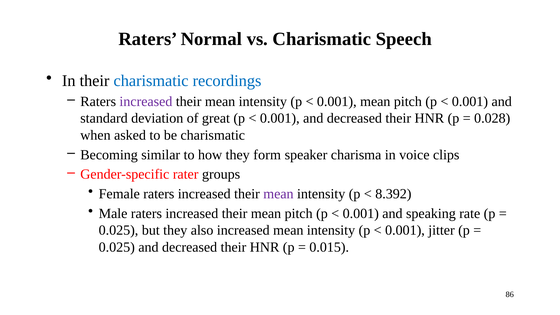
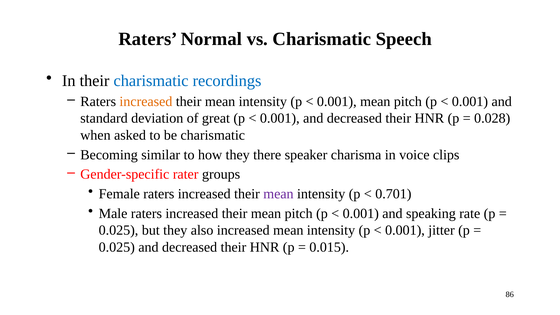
increased colour: purple -> orange (146, 102)
form: form -> there (267, 155)
8.392: 8.392 -> 0.701 (393, 194)
